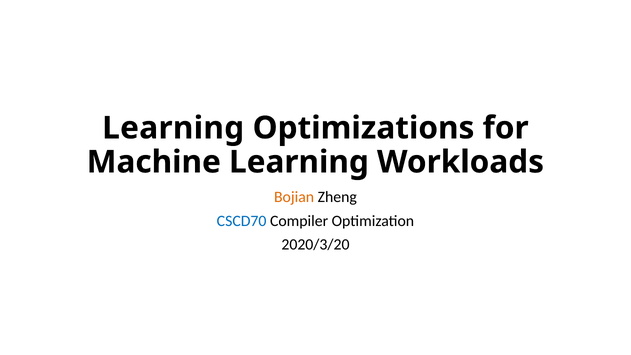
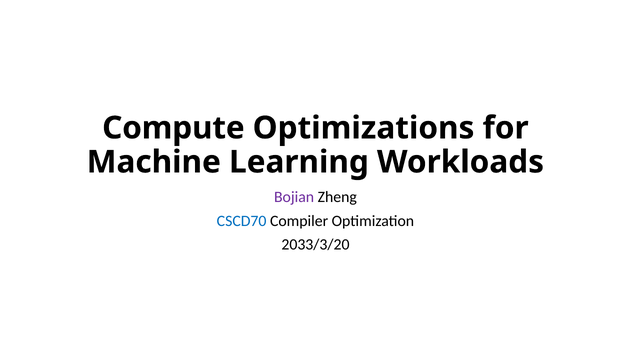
Learning: Learning -> Compute (173, 128)
Bojian colour: orange -> purple (294, 197)
2020/3/20: 2020/3/20 -> 2033/3/20 (315, 244)
